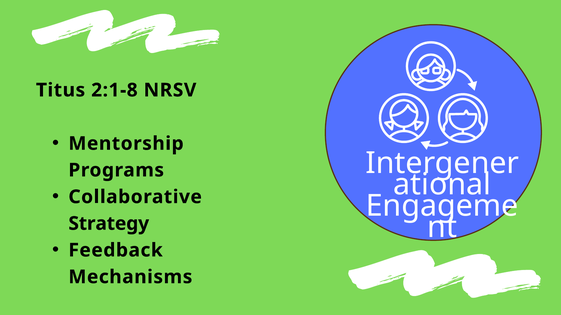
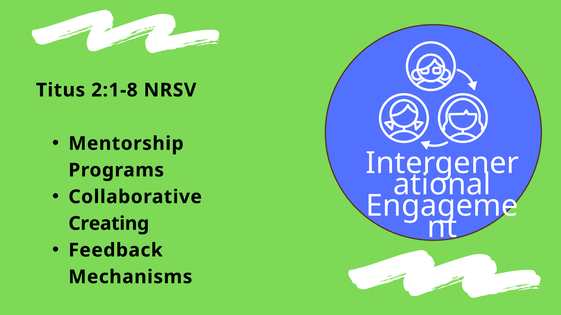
Strategy: Strategy -> Creating (109, 224)
